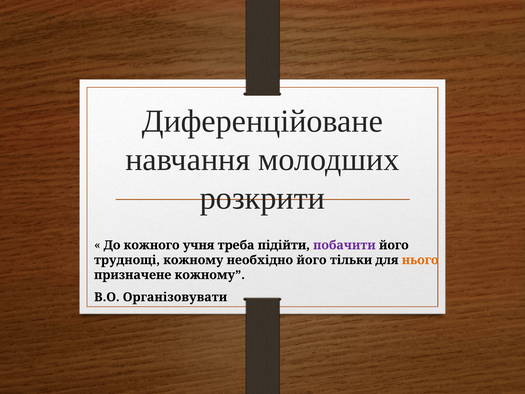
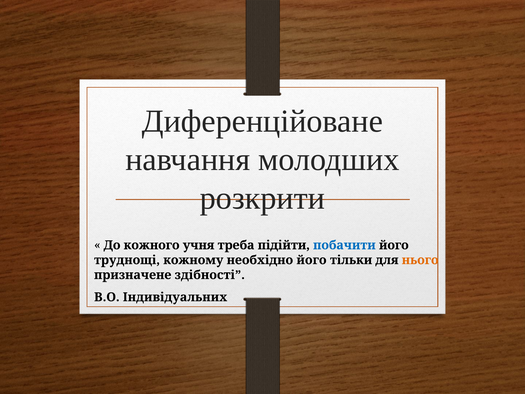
побачити colour: purple -> blue (344, 245)
призначене кожному: кожному -> здібності (210, 275)
Організовувати: Організовувати -> Індивідуальних (175, 297)
